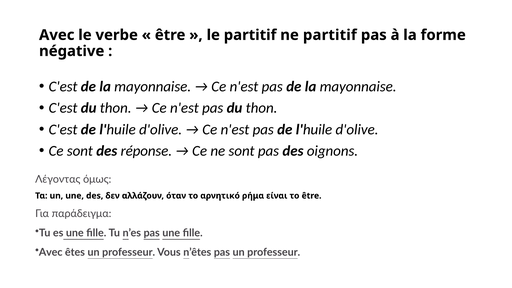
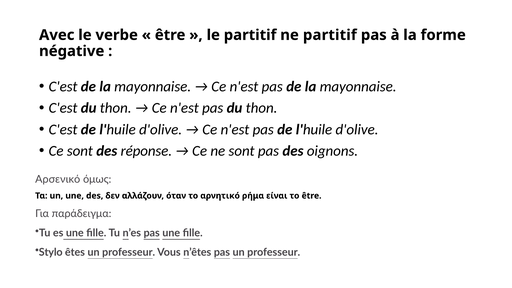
Λέγοντας: Λέγοντας -> Αρσενικό (58, 179)
Avec: Avec -> Stylo (51, 252)
